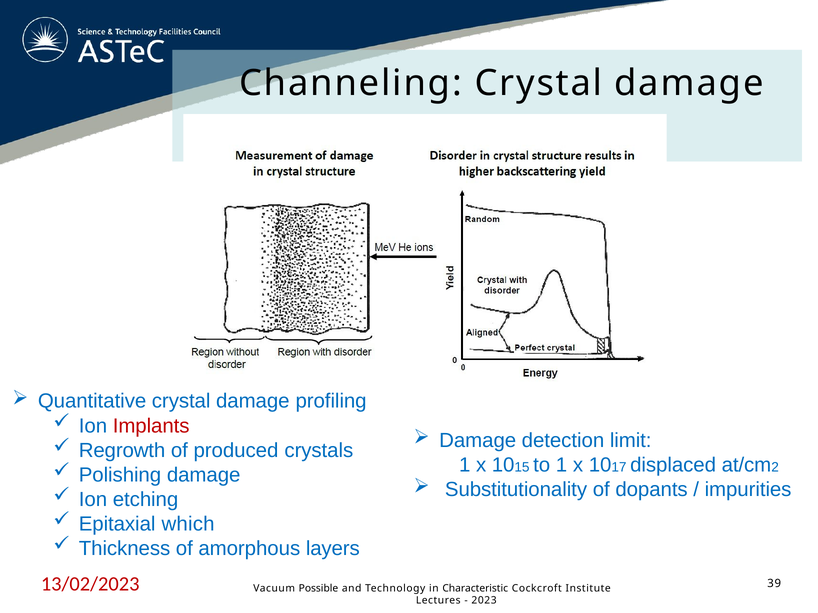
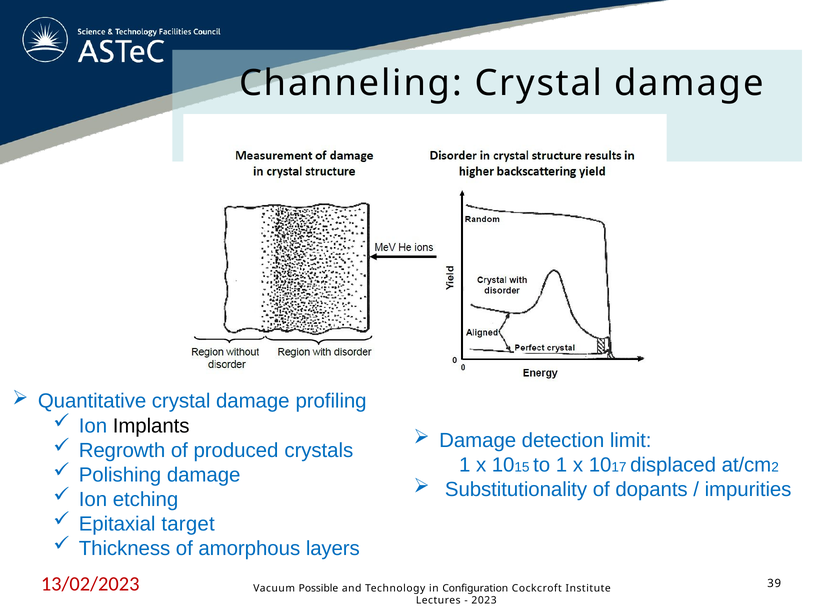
Implants colour: red -> black (151, 426)
which: which -> target (188, 524)
Characteristic: Characteristic -> Configuration (475, 589)
